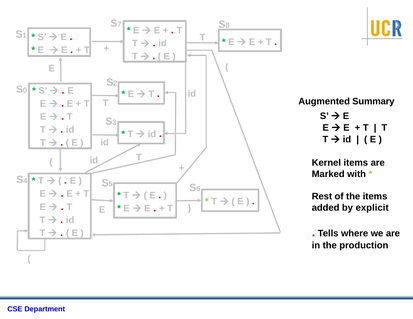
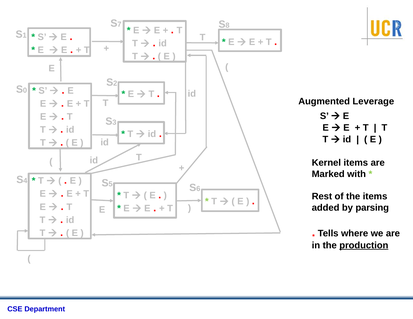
Summary: Summary -> Leverage (373, 101)
explicit: explicit -> parsing (372, 208)
production underline: none -> present (364, 245)
